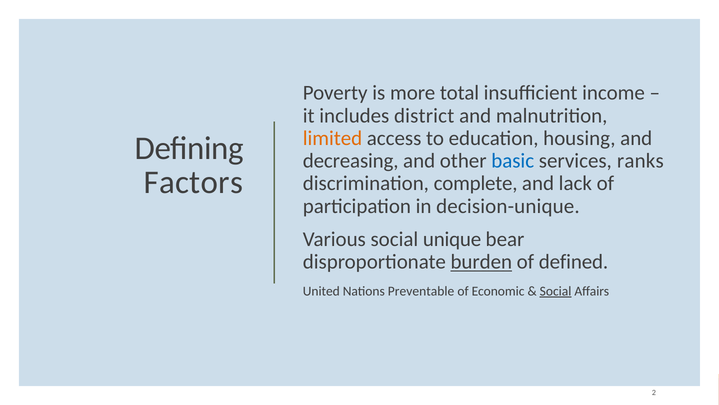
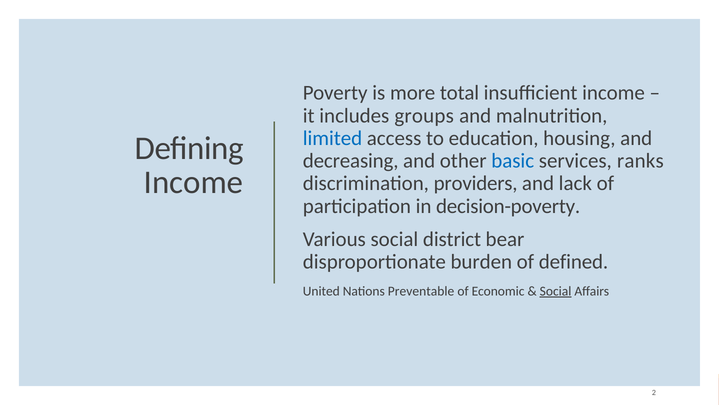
district: district -> groups (424, 115)
limited colour: orange -> blue (333, 138)
Factors: Factors -> Income (194, 182)
complete: complete -> providers (476, 183)
decision-unique: decision-unique -> decision-poverty (508, 206)
unique: unique -> district (452, 239)
burden underline: present -> none (481, 262)
